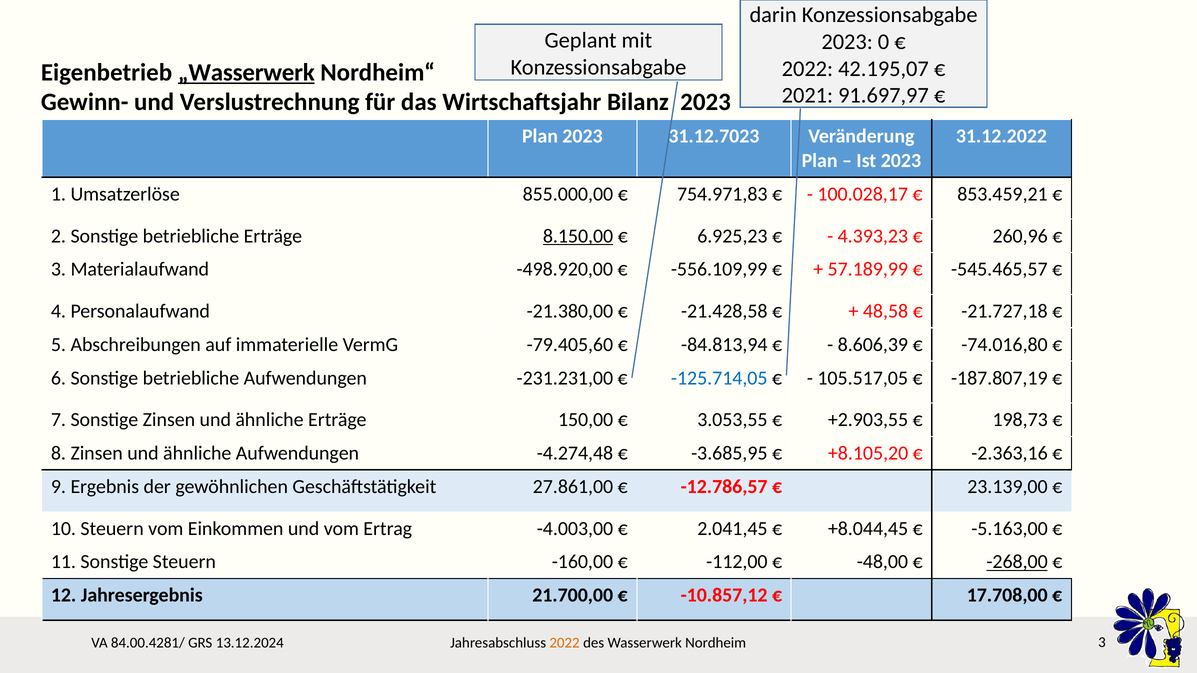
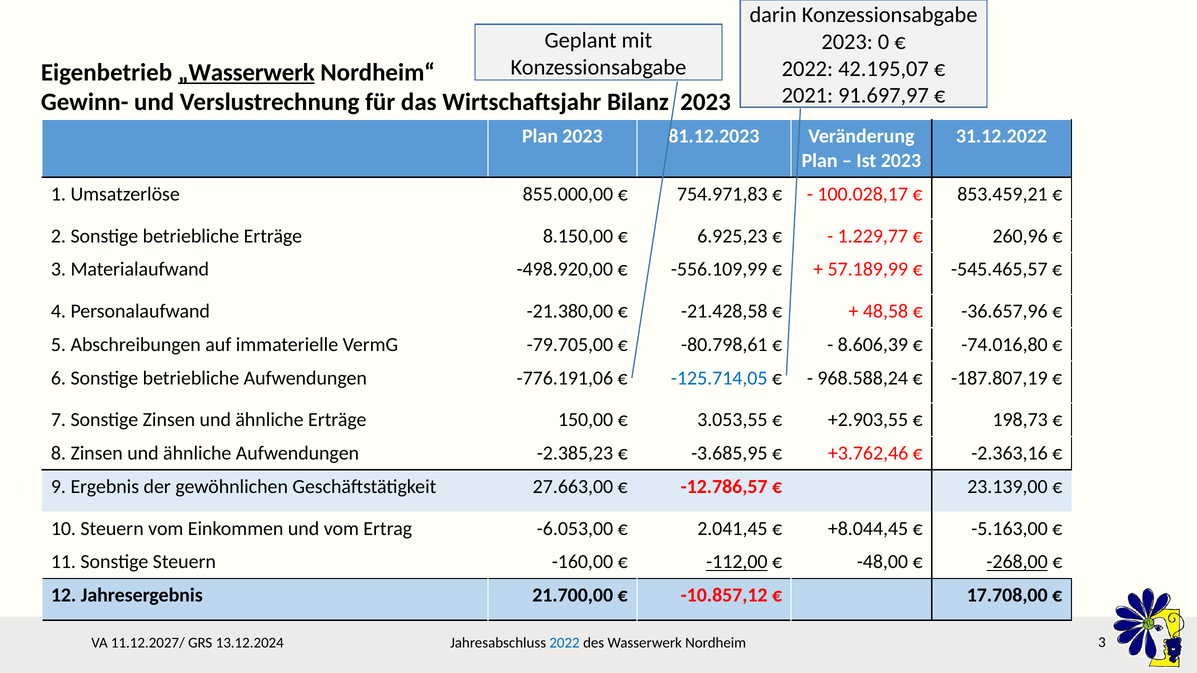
31.12.7023: 31.12.7023 -> 81.12.2023 (714, 136)
8.150,00 underline: present -> none (578, 236)
4.393,23: 4.393,23 -> 1.229,77 (873, 236)
-21.727,18: -21.727,18 -> -36.657,96 (1004, 311)
-79.405,60: -79.405,60 -> -79.705,00 (570, 345)
-84.813,94: -84.813,94 -> -80.798,61 (724, 345)
-231.231,00: -231.231,00 -> -776.191,06 (565, 378)
105.517,05: 105.517,05 -> 968.588,24 (863, 378)
-4.274,48: -4.274,48 -> -2.385,23 (575, 453)
+8.105,20: +8.105,20 -> +3.762,46 (868, 453)
27.861,00: 27.861,00 -> 27.663,00 (573, 487)
-4.003,00: -4.003,00 -> -6.053,00 (575, 529)
-112,00 underline: none -> present (737, 562)
84.00.4281/: 84.00.4281/ -> 11.12.2027/ (148, 643)
2022 colour: orange -> blue (565, 643)
